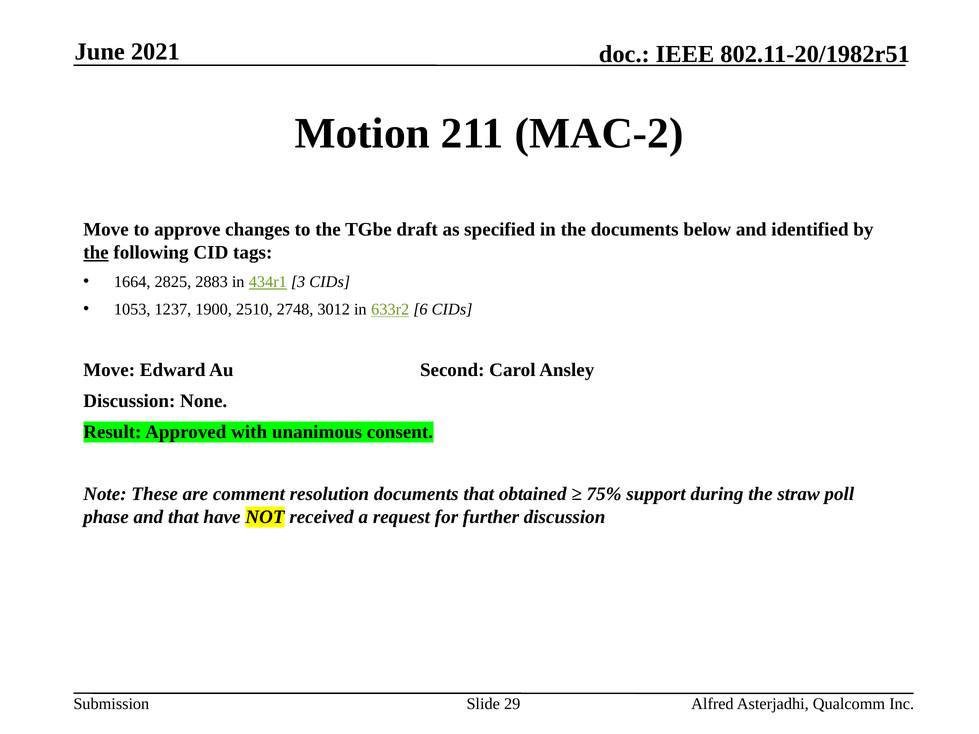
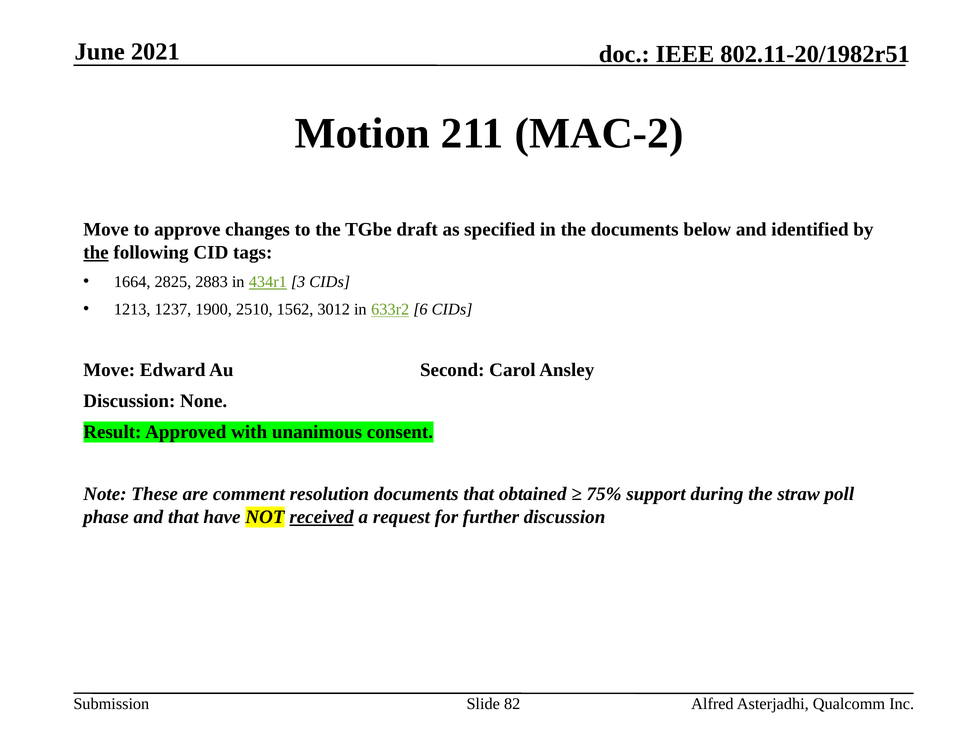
1053: 1053 -> 1213 (132, 310)
2748: 2748 -> 1562 (295, 310)
received underline: none -> present (322, 517)
29: 29 -> 82 (512, 704)
